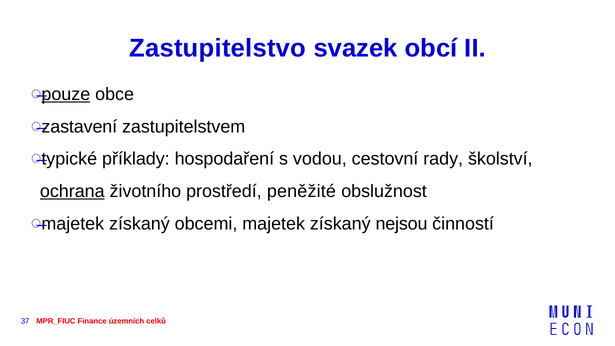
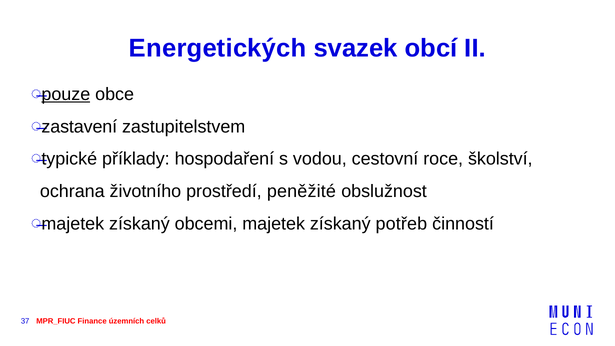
Zastupitelstvo: Zastupitelstvo -> Energetických (218, 48)
rady: rady -> roce (443, 159)
ochrana underline: present -> none (72, 191)
nejsou: nejsou -> potřeb (401, 224)
